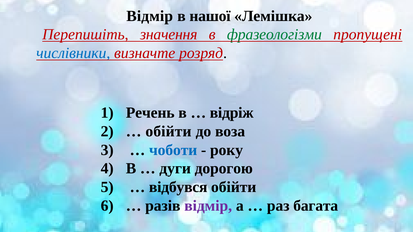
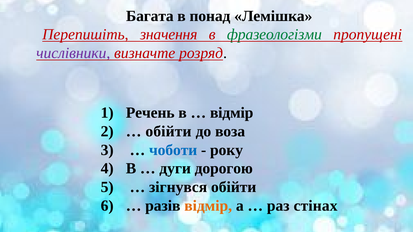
Відмір: Відмір -> Багата (150, 16)
нашої: нашої -> понад (210, 16)
числівники colour: blue -> purple (73, 53)
відріж: відріж -> відмір (232, 113)
відбувся: відбувся -> зігнувся (178, 187)
відмір colour: purple -> orange (208, 206)
багата: багата -> стінах (316, 206)
